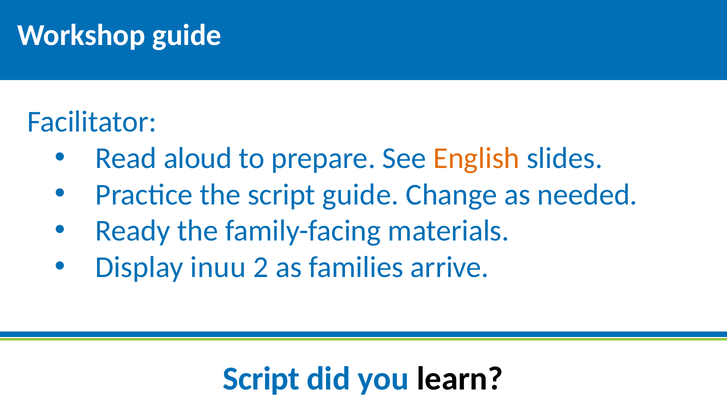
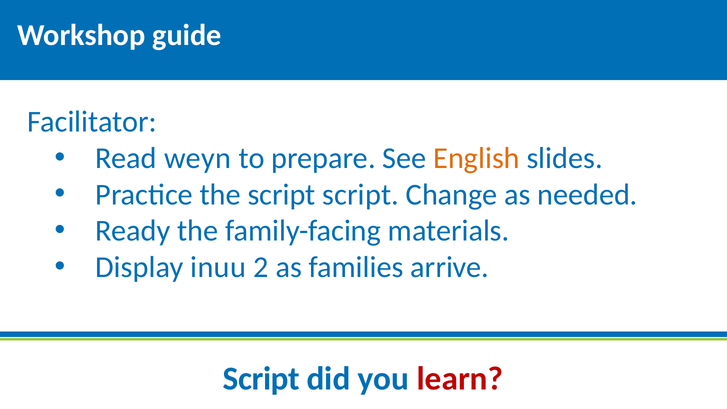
aloud: aloud -> weyn (198, 158)
script guide: guide -> script (361, 195)
learn colour: black -> red (460, 379)
